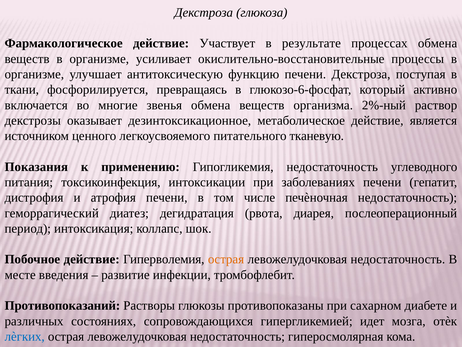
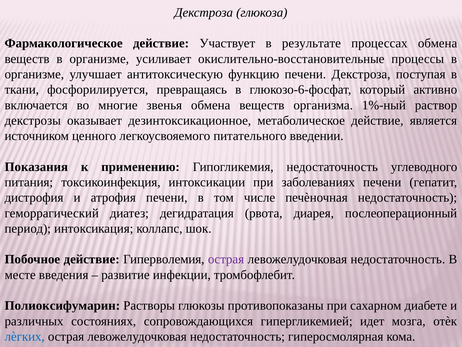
2%-ный: 2%-ный -> 1%-ный (384, 105)
тканевую: тканевую -> введении (317, 136)
острая colour: orange -> purple (226, 259)
Противопоказаний: Противопоказаний -> Полиоксифумарин (62, 305)
